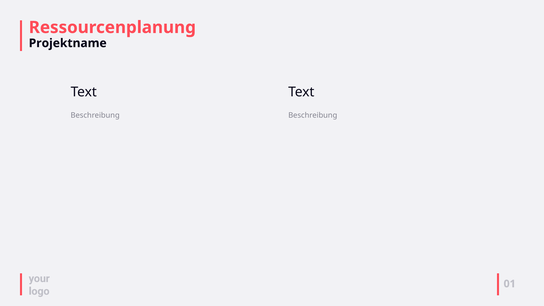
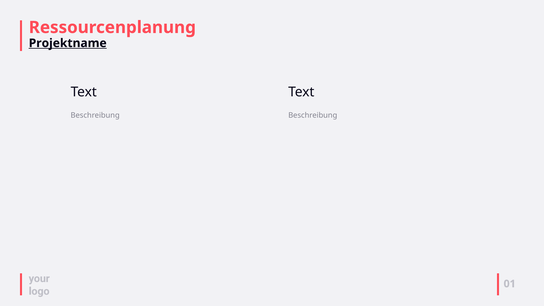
Projektname underline: none -> present (68, 43)
